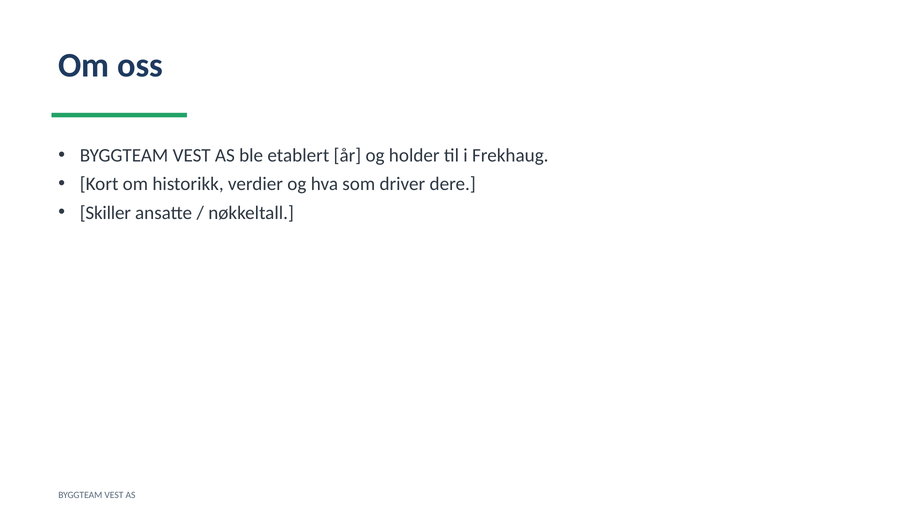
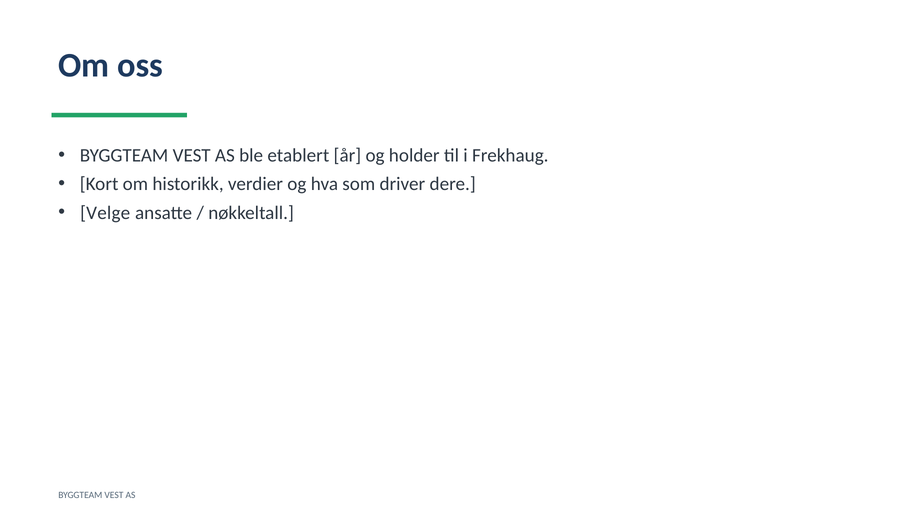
Skiller: Skiller -> Velge (105, 213)
